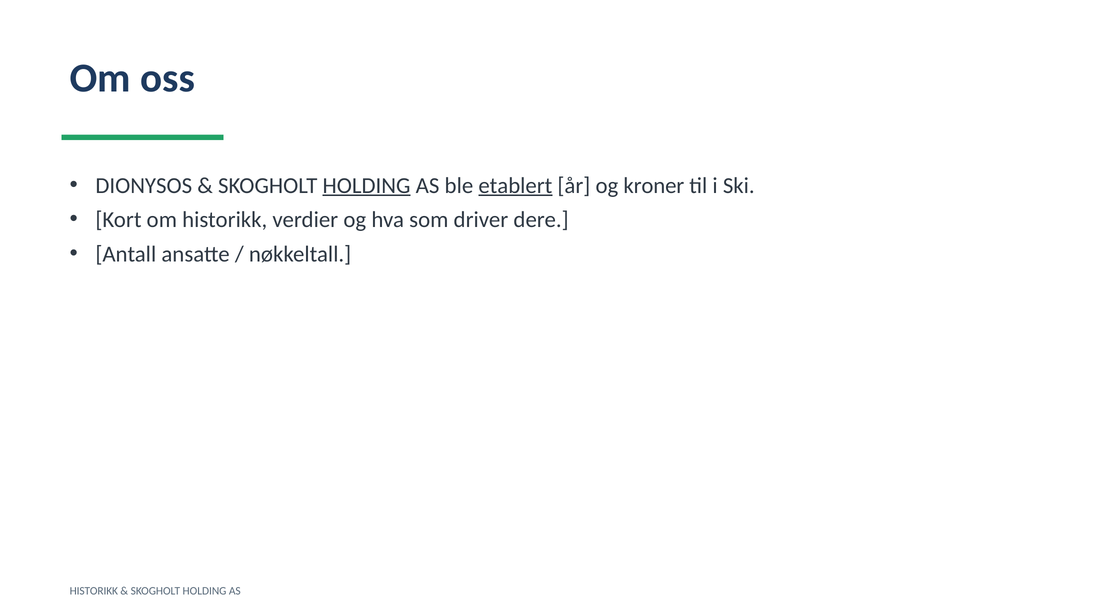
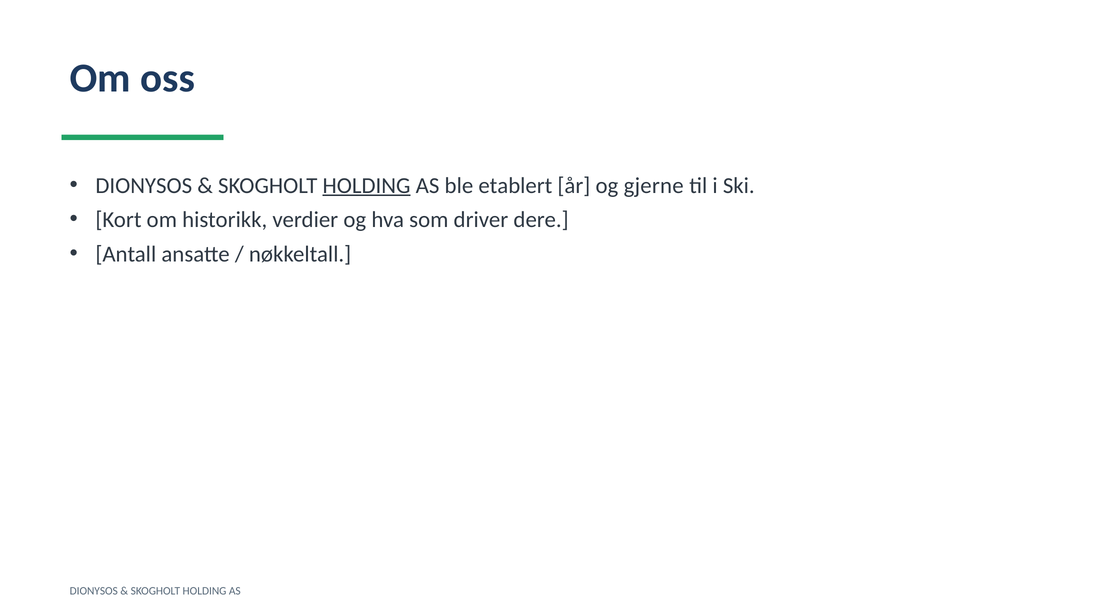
etablert underline: present -> none (515, 186)
kroner: kroner -> gjerne (654, 186)
HISTORIKK: HISTORIKK -> DIONYSOS (94, 592)
